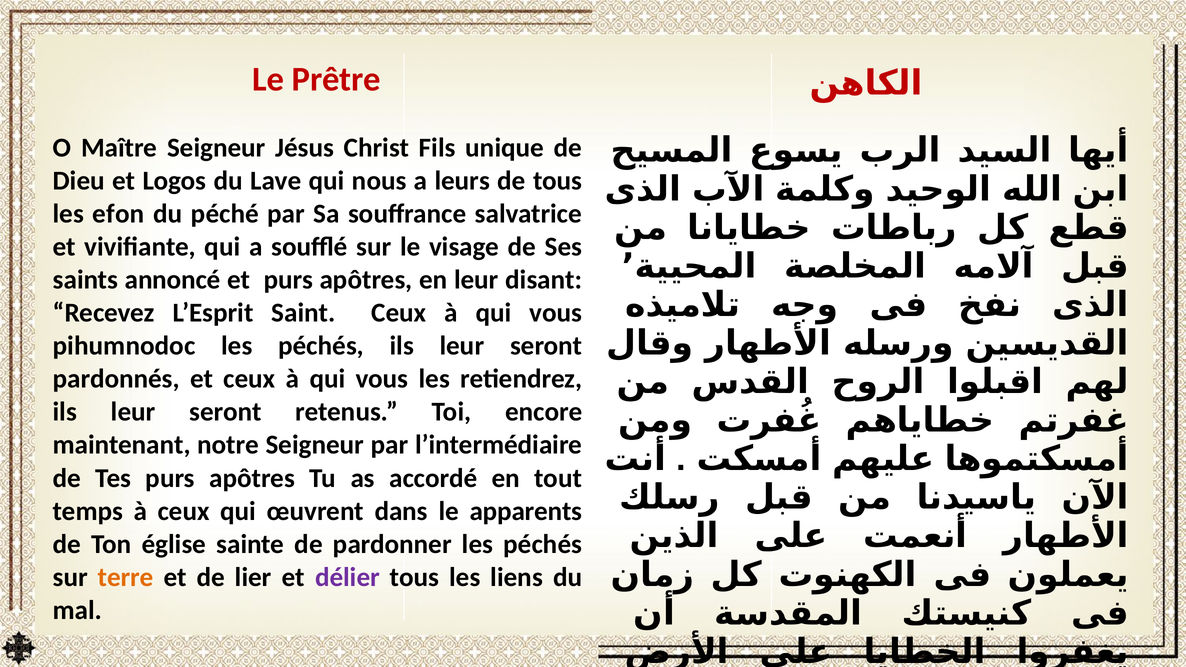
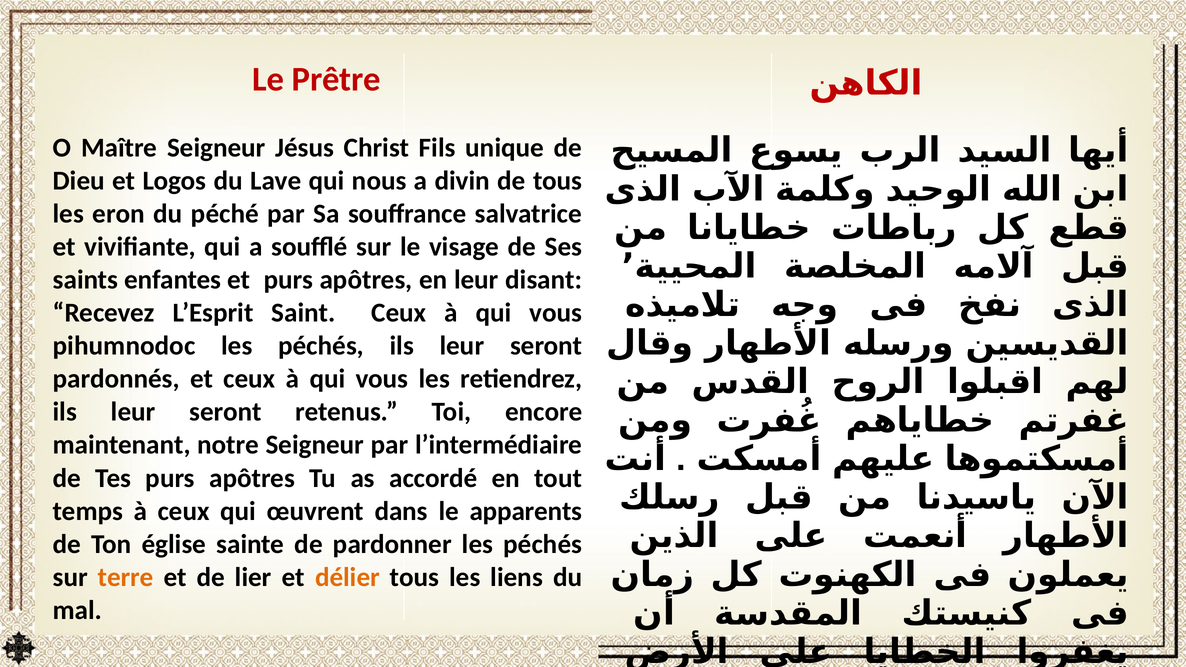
leurs: leurs -> divin (462, 181)
efon: efon -> eron (119, 214)
annoncé: annoncé -> enfantes (173, 280)
délier colour: purple -> orange (347, 577)
